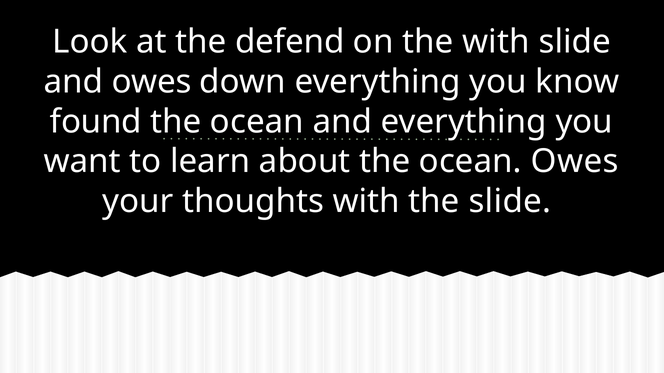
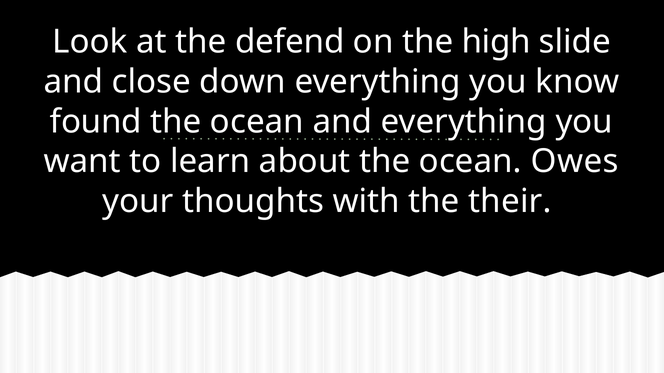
the with: with -> high (496, 42)
and owes: owes -> close (151, 82)
the slide: slide -> their (510, 201)
